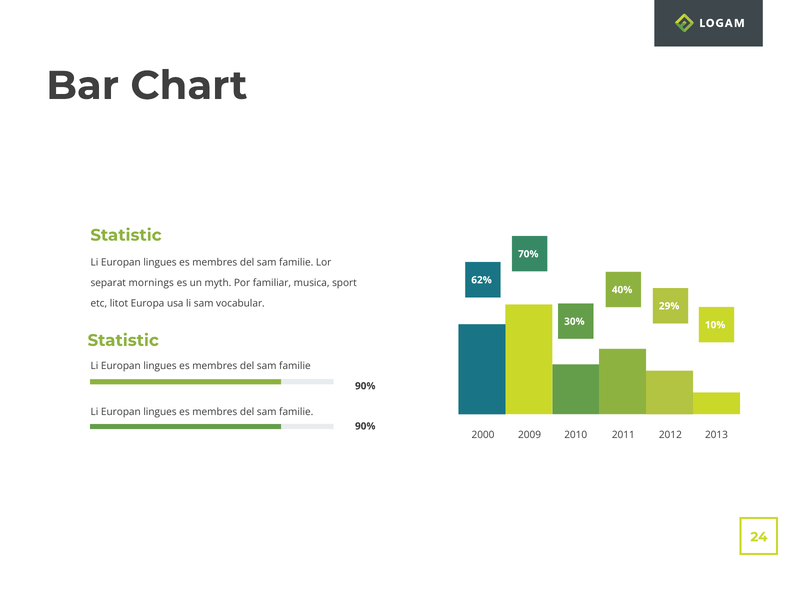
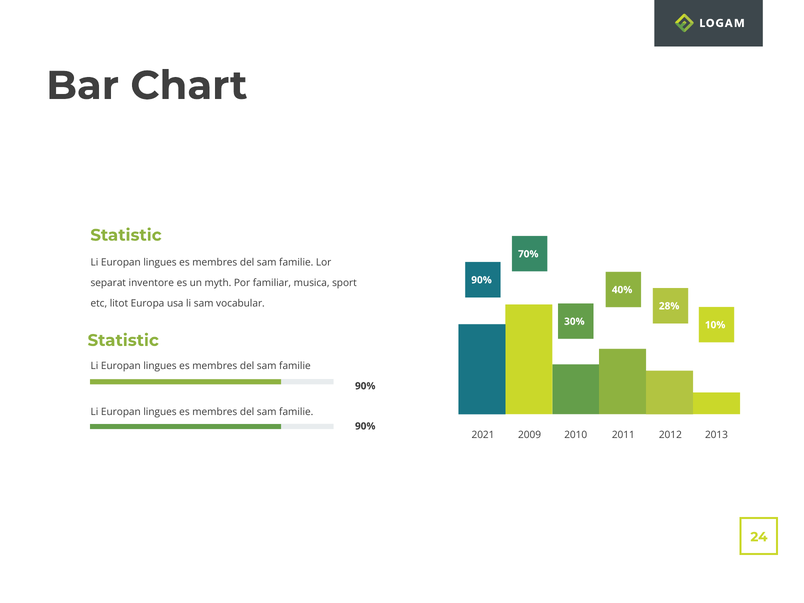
62%: 62% -> 90% (482, 280)
mornings: mornings -> inventore (151, 283)
29%: 29% -> 28% (669, 306)
2000: 2000 -> 2021 (483, 435)
